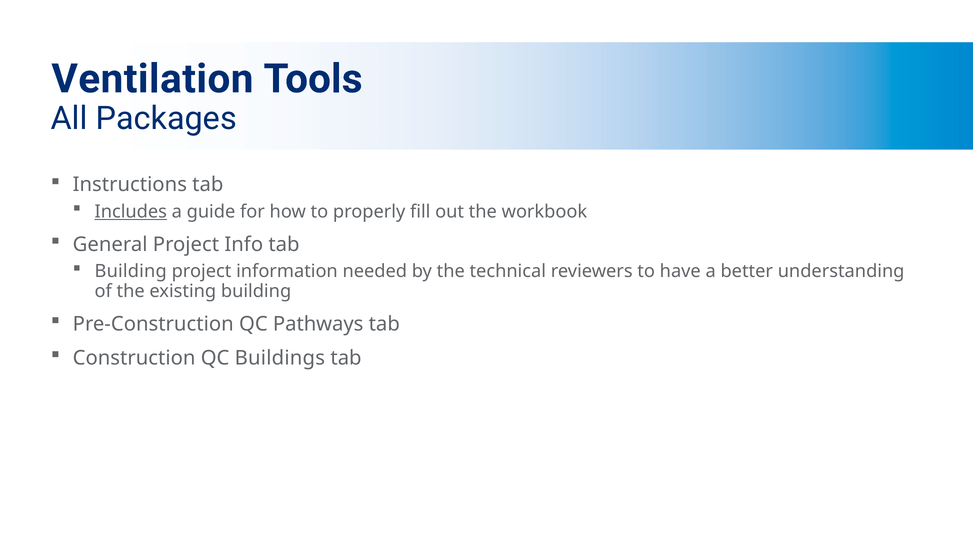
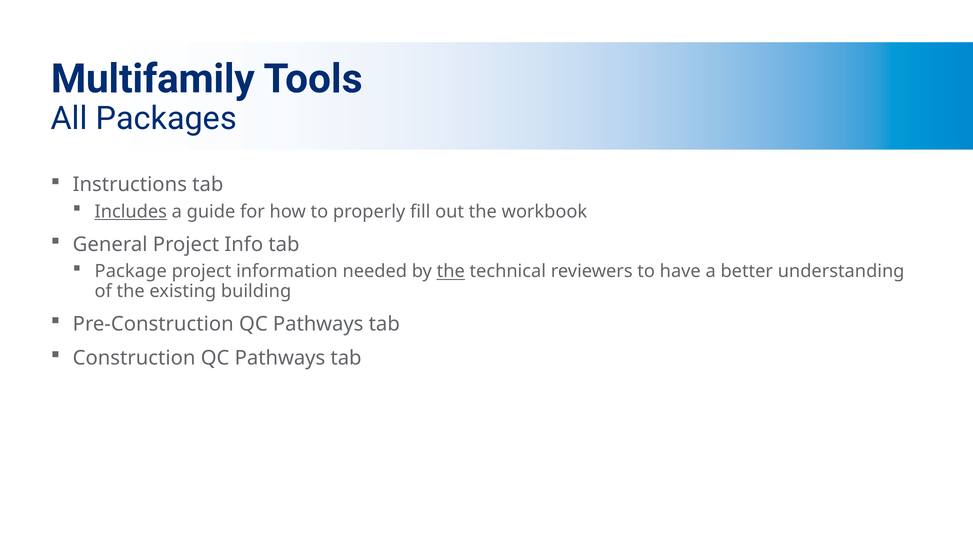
Ventilation: Ventilation -> Multifamily (153, 79)
Building: Building -> Package (131, 272)
the underline: none -> present (451, 272)
Construction QC Buildings: Buildings -> Pathways (280, 358)
